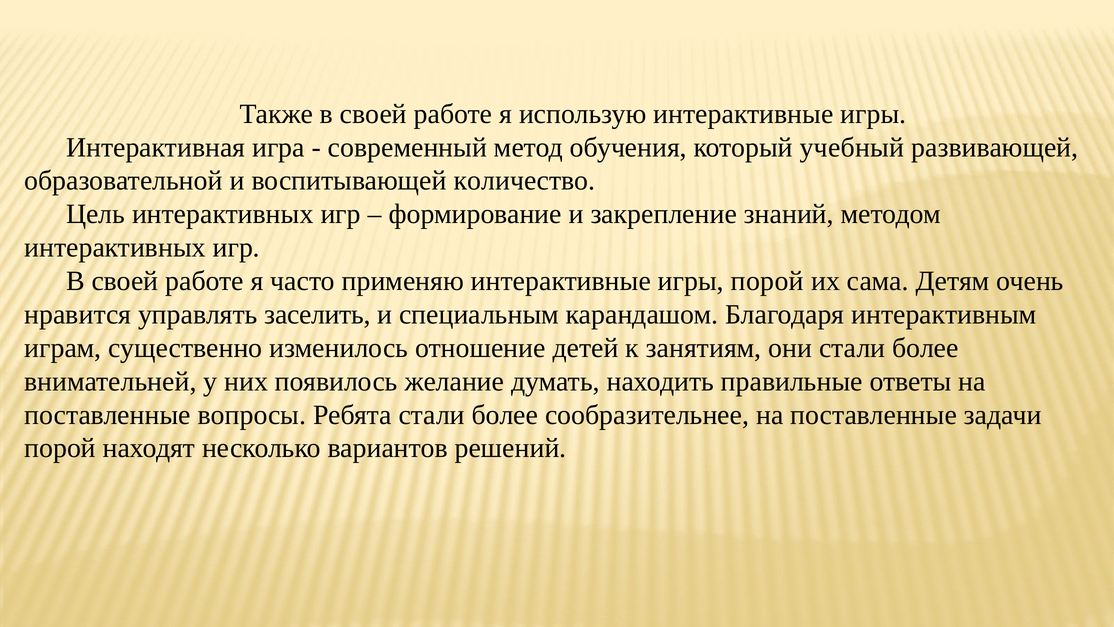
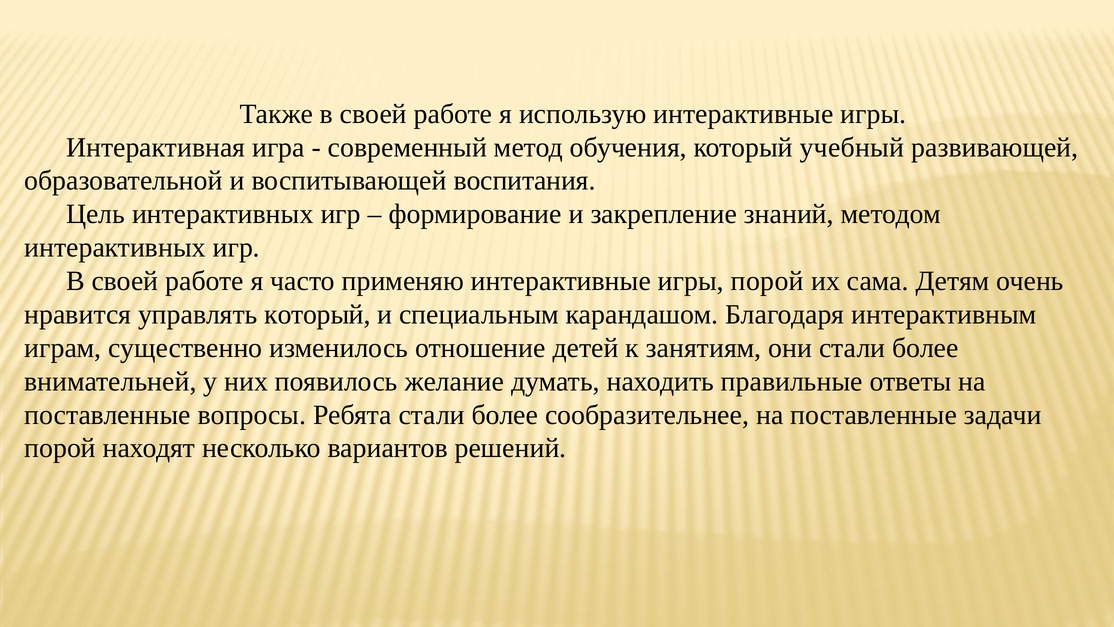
количество: количество -> воспитания (525, 181)
управлять заселить: заселить -> который (318, 314)
